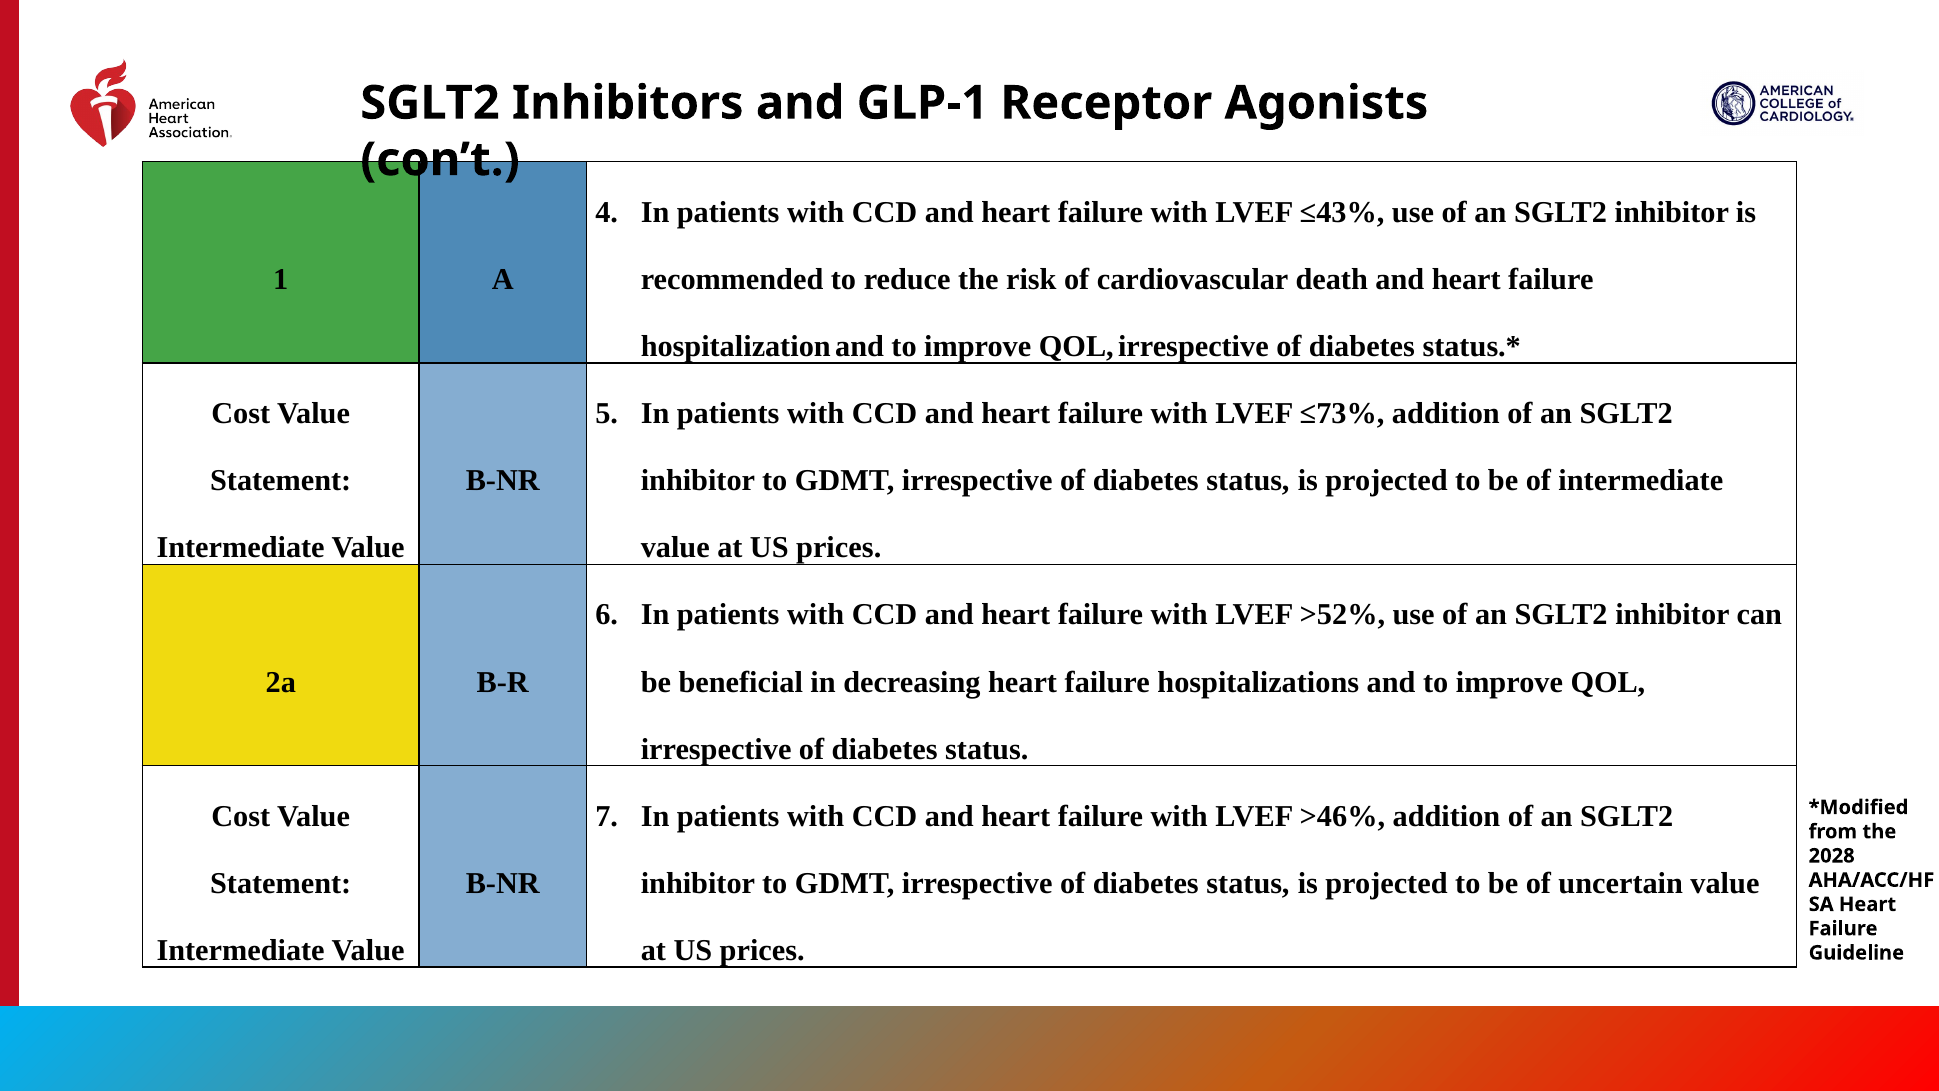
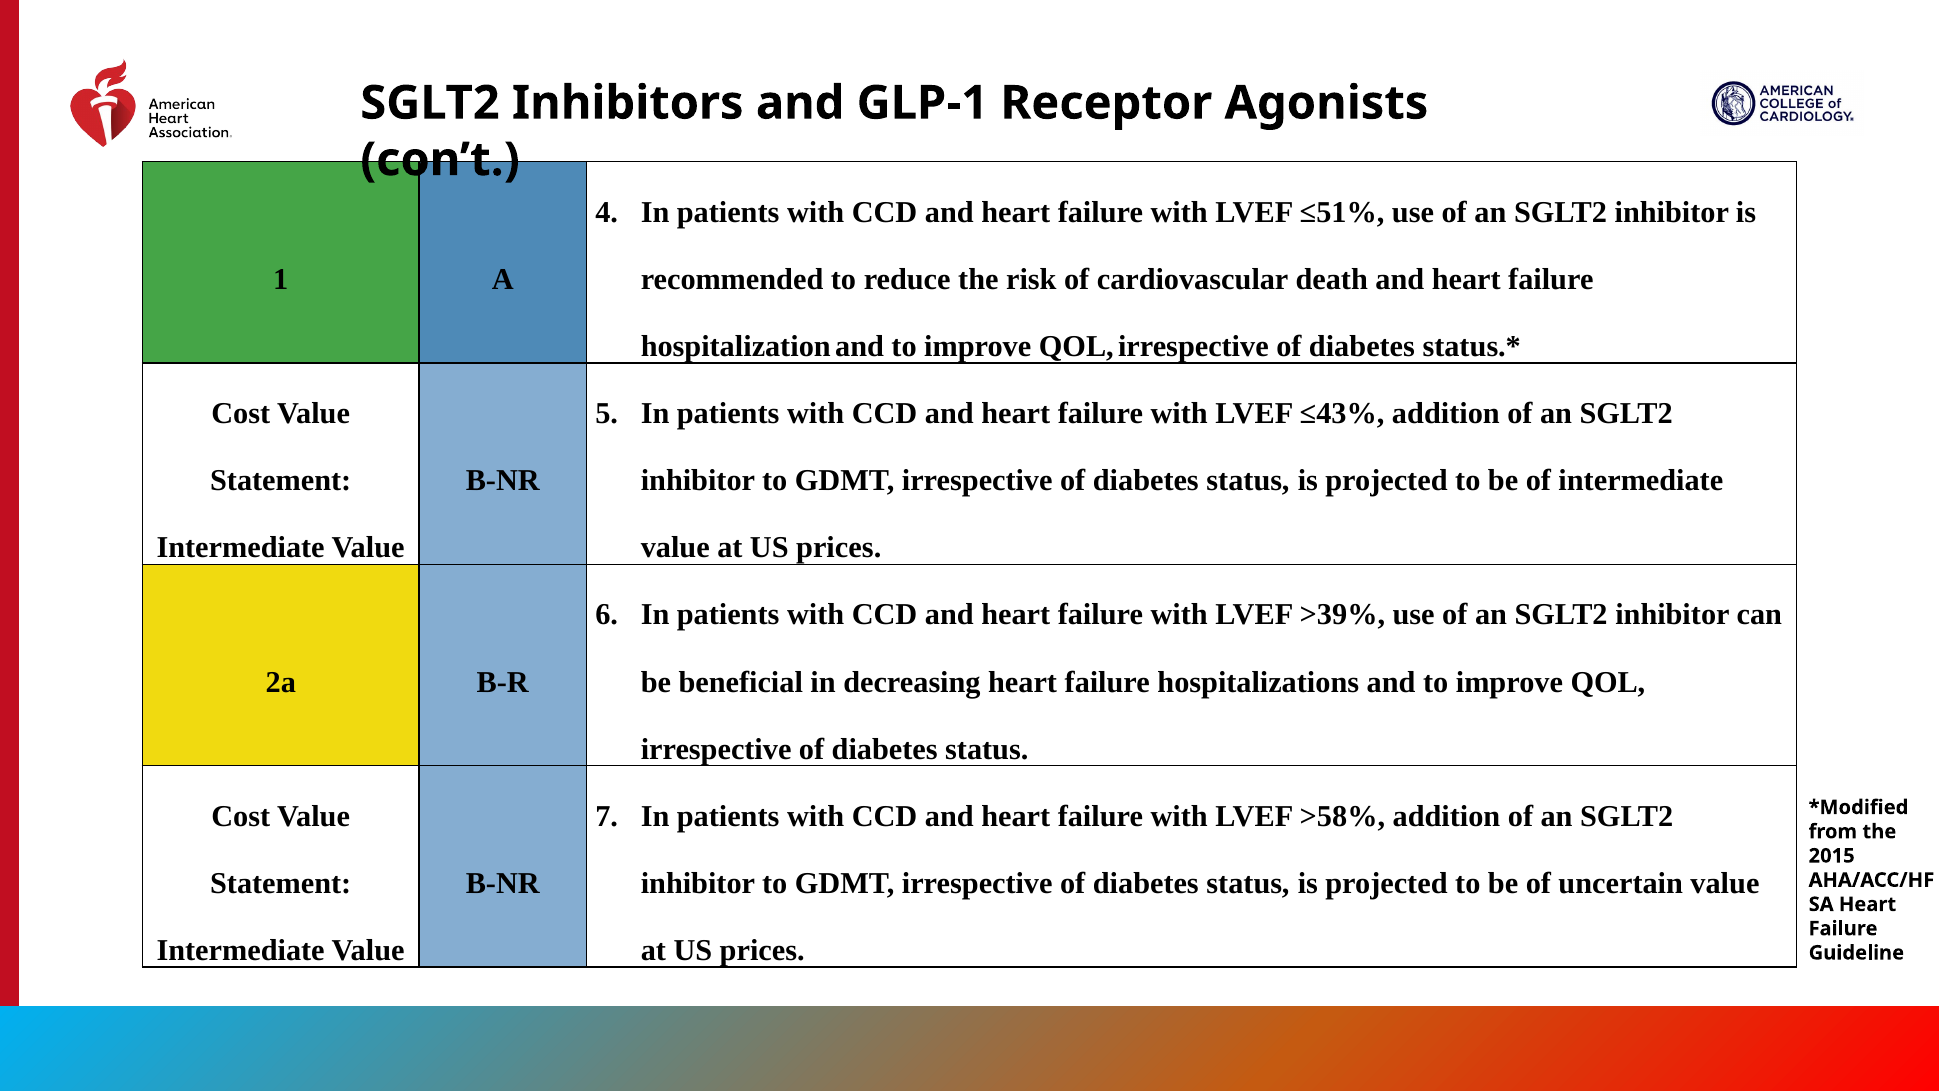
≤43%: ≤43% -> ≤51% (1342, 212)
≤73%: ≤73% -> ≤43% (1342, 413)
>52%: >52% -> >39% (1342, 615)
>46%: >46% -> >58% (1342, 816)
2028: 2028 -> 2015 (1832, 856)
